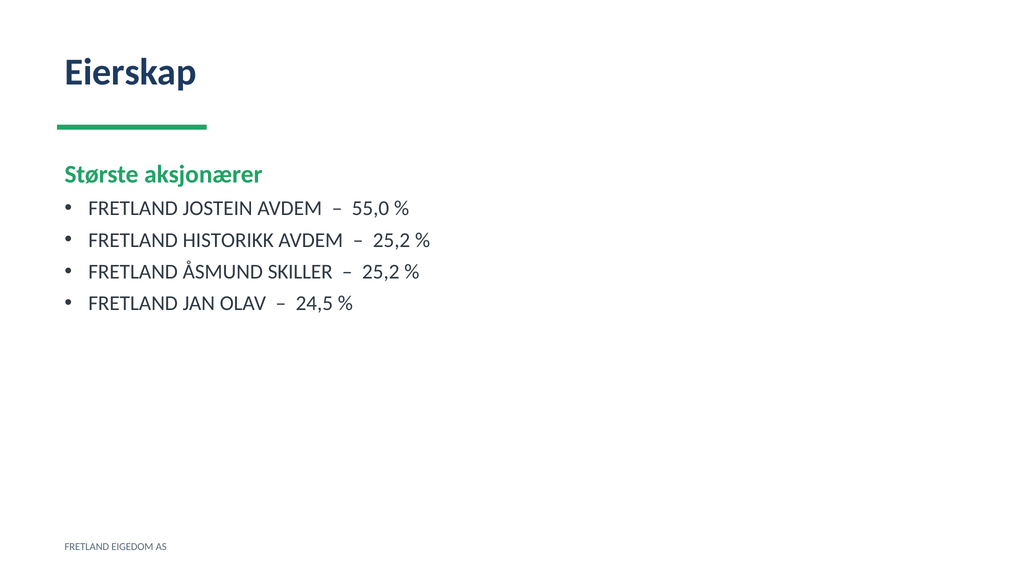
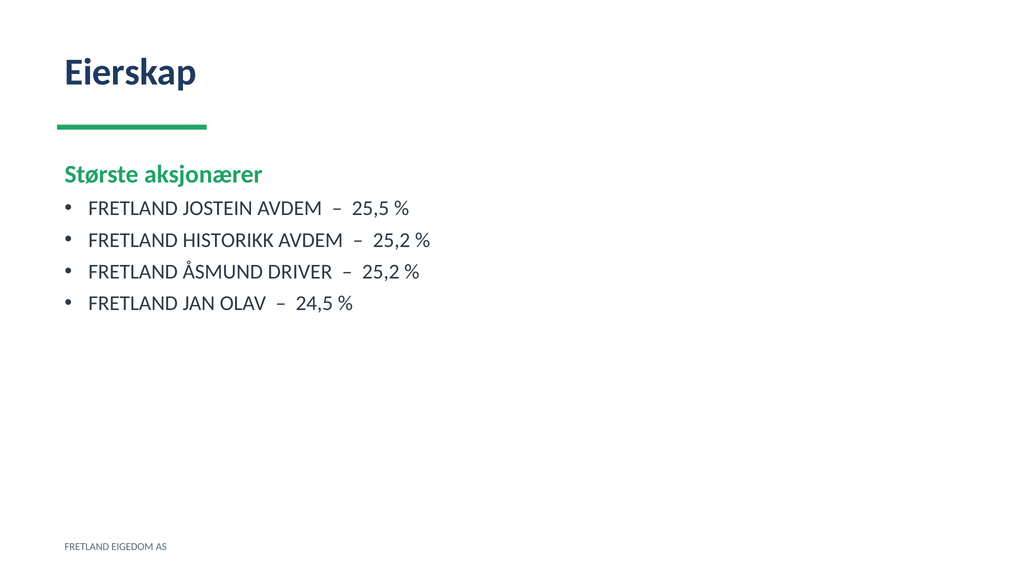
55,0: 55,0 -> 25,5 (370, 209)
SKILLER: SKILLER -> DRIVER (300, 272)
